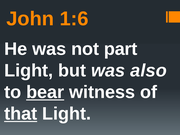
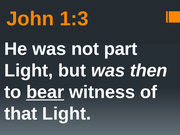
1:6: 1:6 -> 1:3 (74, 19)
also: also -> then (149, 71)
that underline: present -> none (21, 114)
